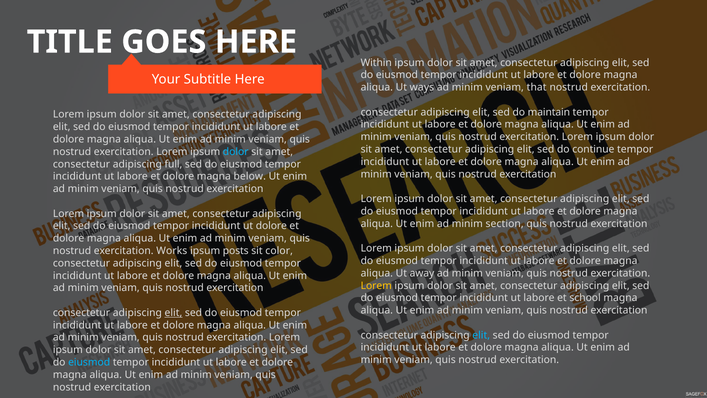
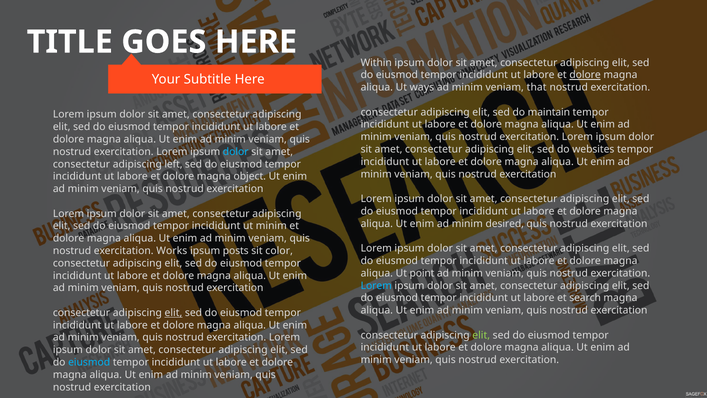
dolore underline: none -> present (585, 75)
continue: continue -> websites (593, 149)
full: full -> left (173, 164)
below: below -> object (250, 176)
section: section -> desired (505, 224)
ut dolore: dolore -> minim (271, 226)
away: away -> point (422, 273)
Lorem colour: yellow -> light blue (376, 285)
school: school -> search (585, 298)
elit colour: light blue -> light green (481, 335)
